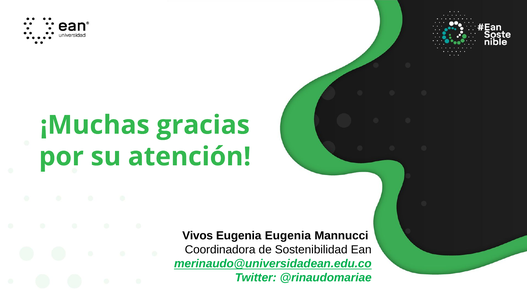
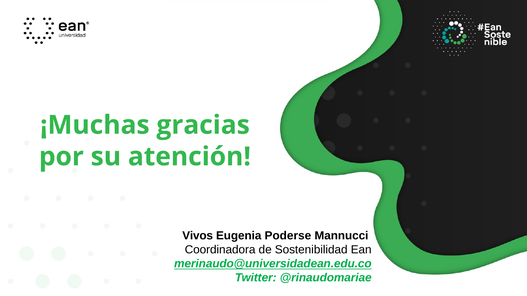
Eugenia Eugenia: Eugenia -> Poderse (288, 236)
